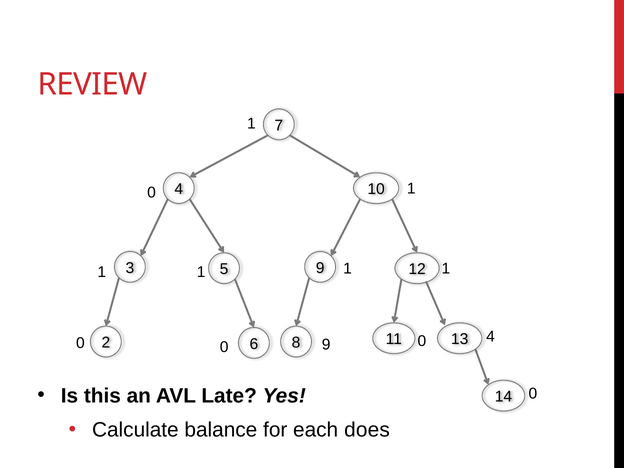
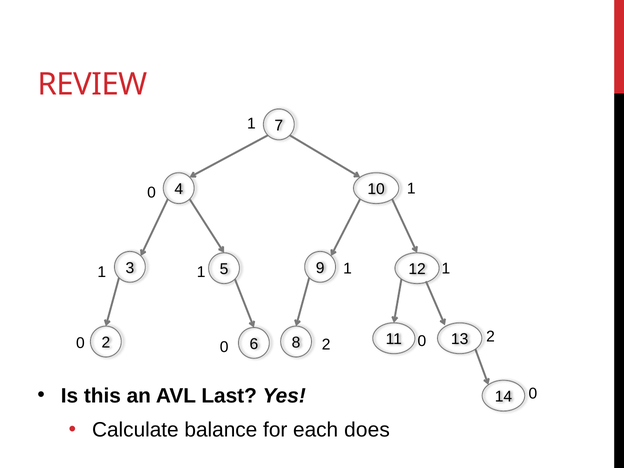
4: 4 -> 2 (491, 337)
9: 9 -> 2 (326, 344)
Late: Late -> Last (229, 396)
